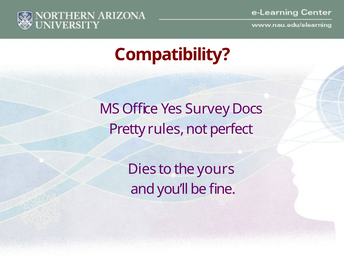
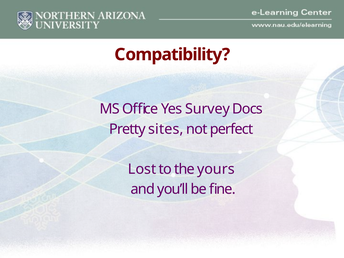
rules: rules -> sites (166, 129)
Dies: Dies -> Lost (142, 169)
